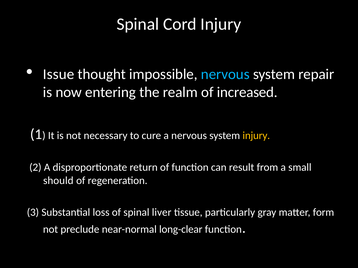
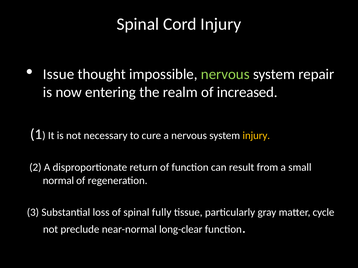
nervous colour: light blue -> light green (225, 74)
should: should -> normal (58, 181)
liver: liver -> fully (162, 213)
form: form -> cycle (323, 213)
